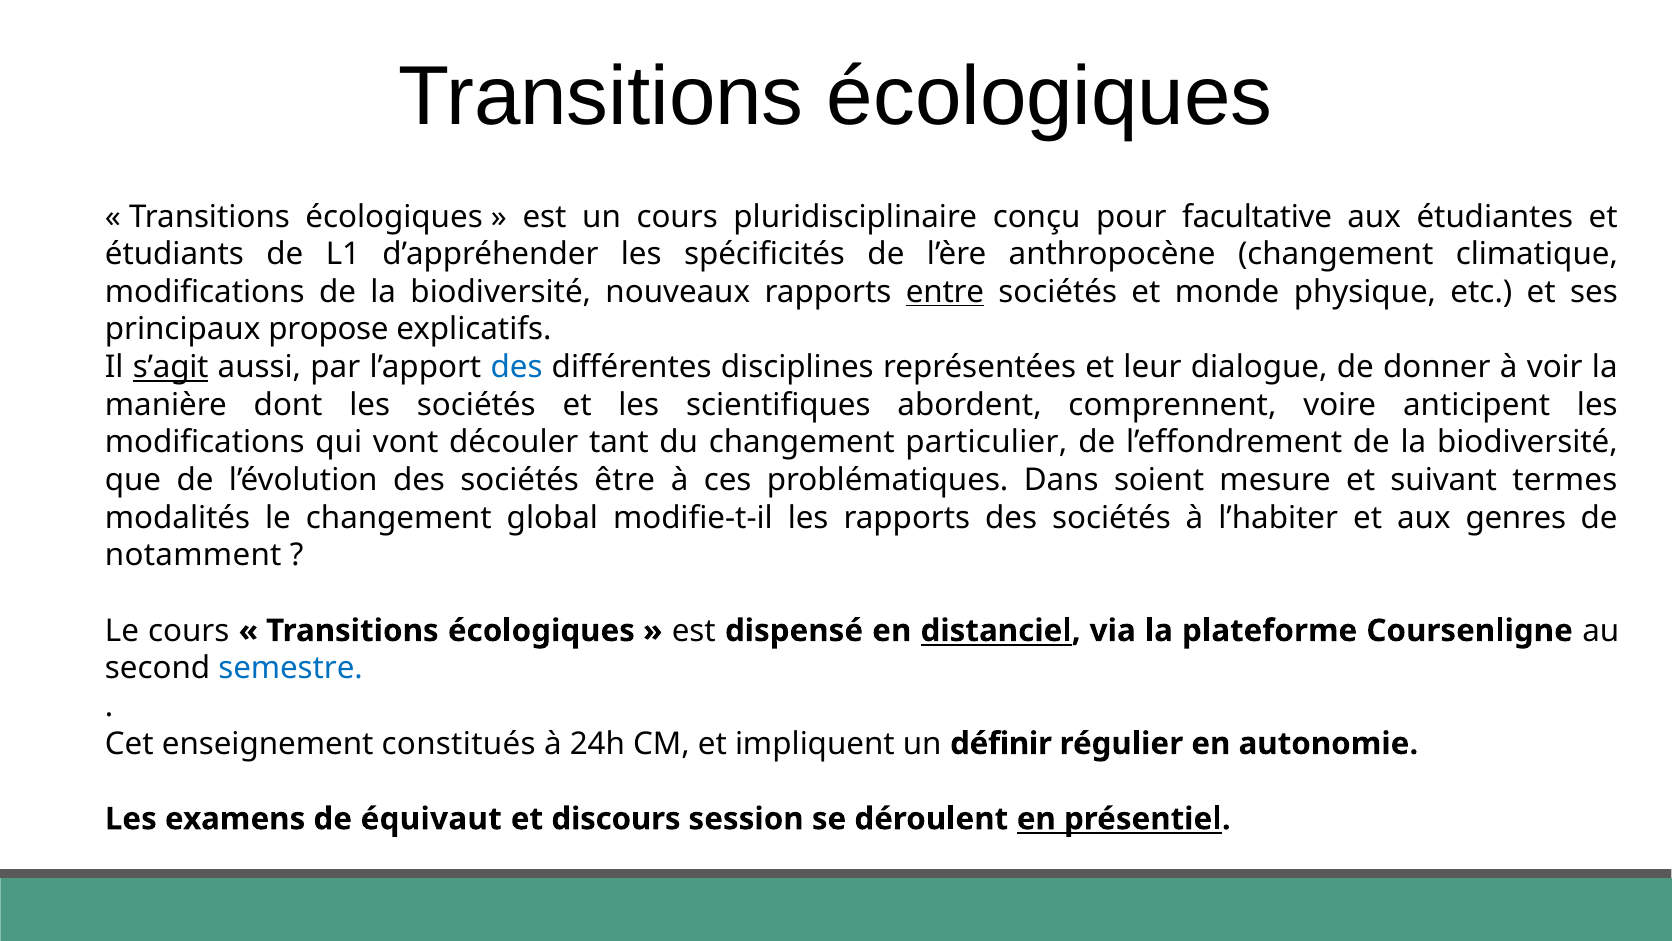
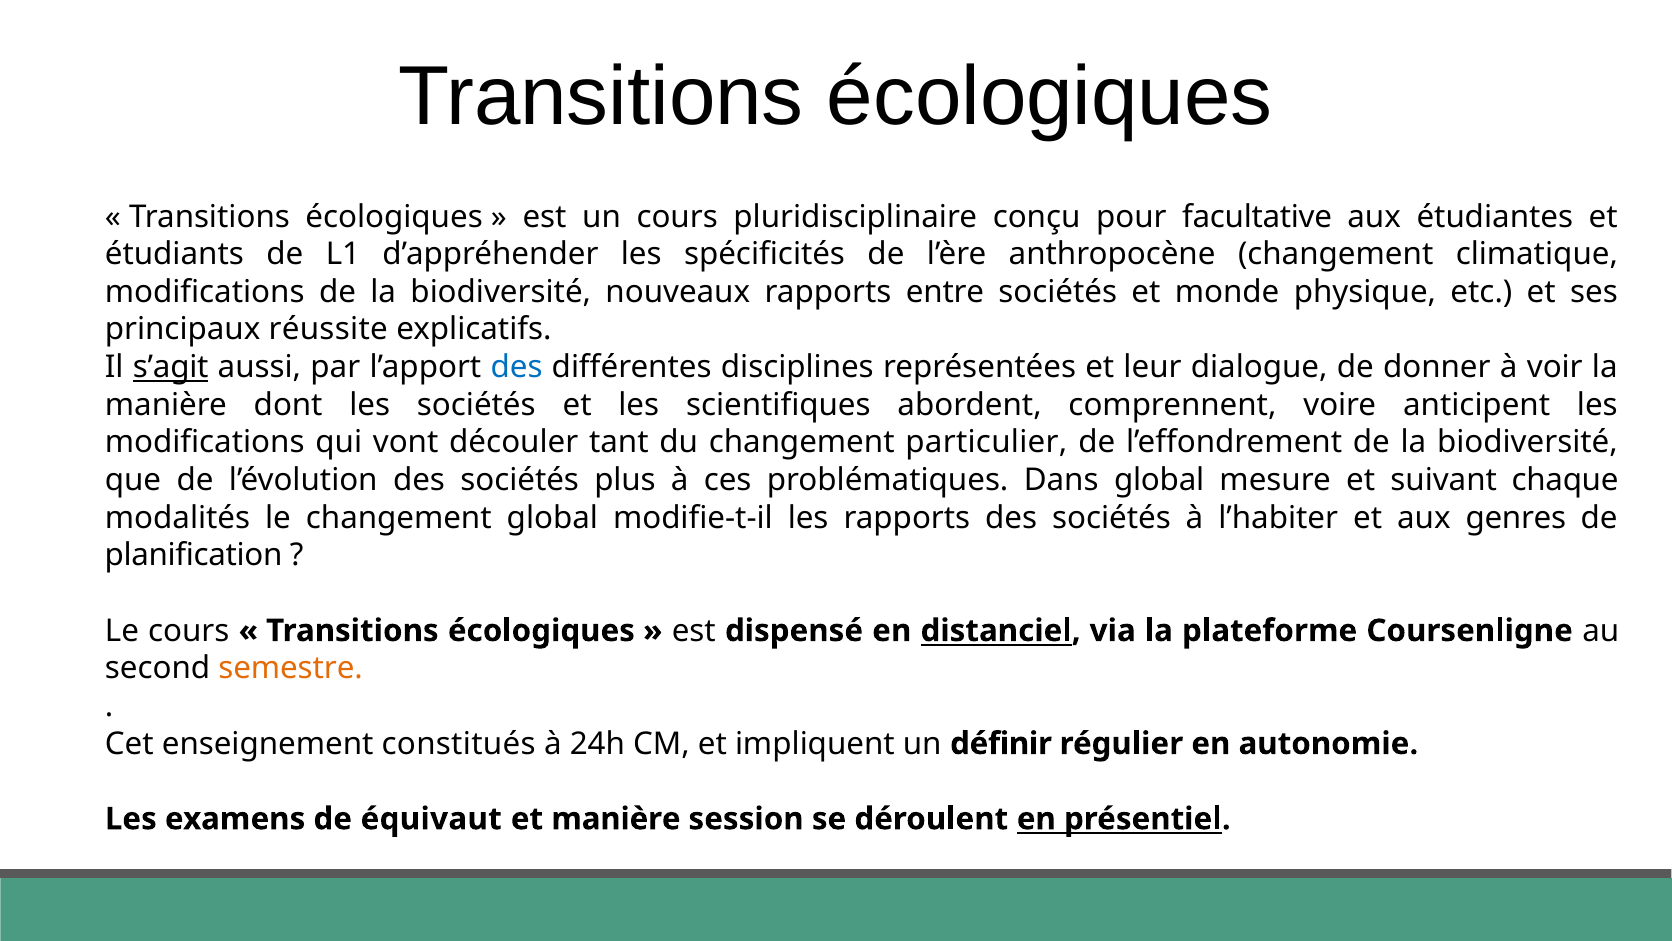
entre underline: present -> none (945, 292)
propose: propose -> réussite (328, 329)
être: être -> plus (625, 480)
Dans soient: soient -> global (1159, 480)
termes: termes -> chaque (1565, 480)
notamment: notamment -> planification (194, 555)
semestre colour: blue -> orange (291, 668)
et discours: discours -> manière (616, 819)
